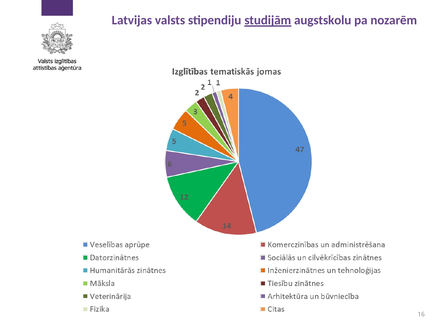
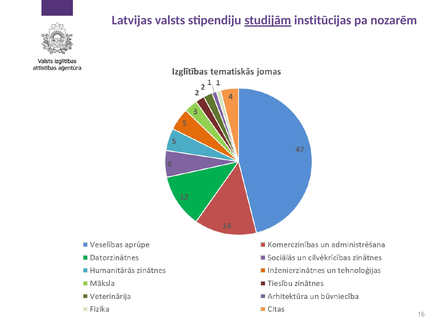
augstskolu: augstskolu -> institūcijas (323, 20)
